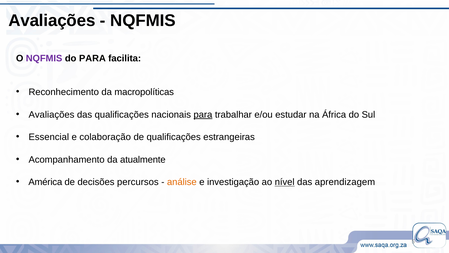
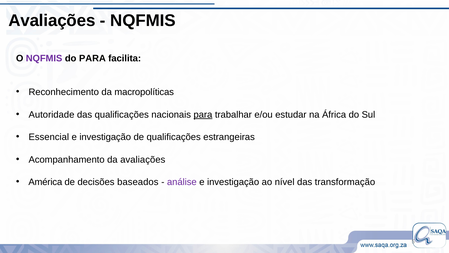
Avaliações: Avaliações -> Autoridade (52, 114)
colaboração: colaboração -> investigação (105, 137)
da atualmente: atualmente -> avaliações (143, 159)
percursos: percursos -> baseados (138, 182)
análise colour: orange -> purple (182, 182)
nível underline: present -> none (285, 182)
aprendizagem: aprendizagem -> transformação (345, 182)
